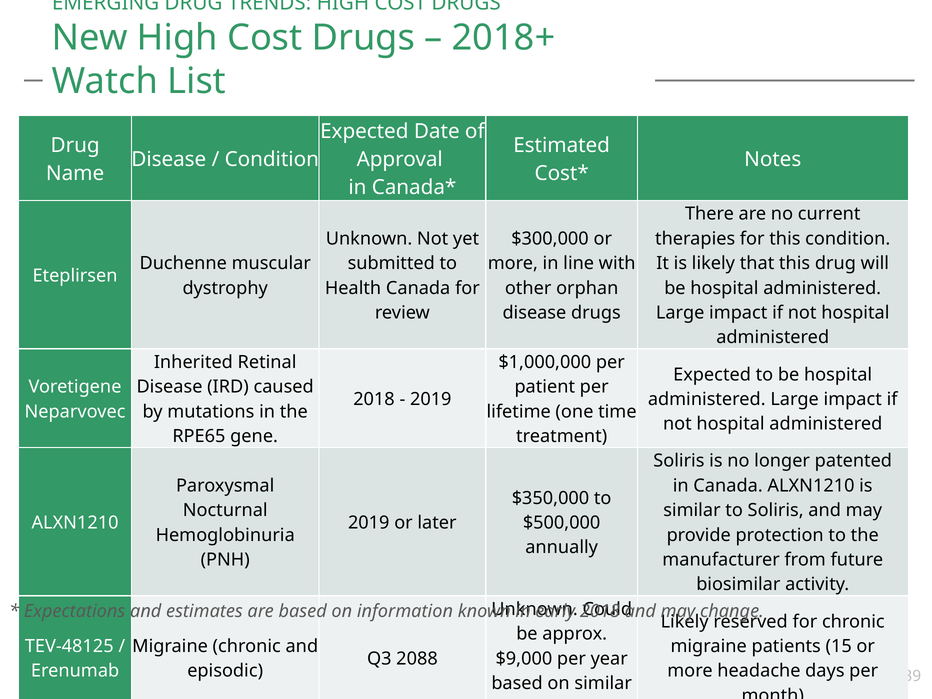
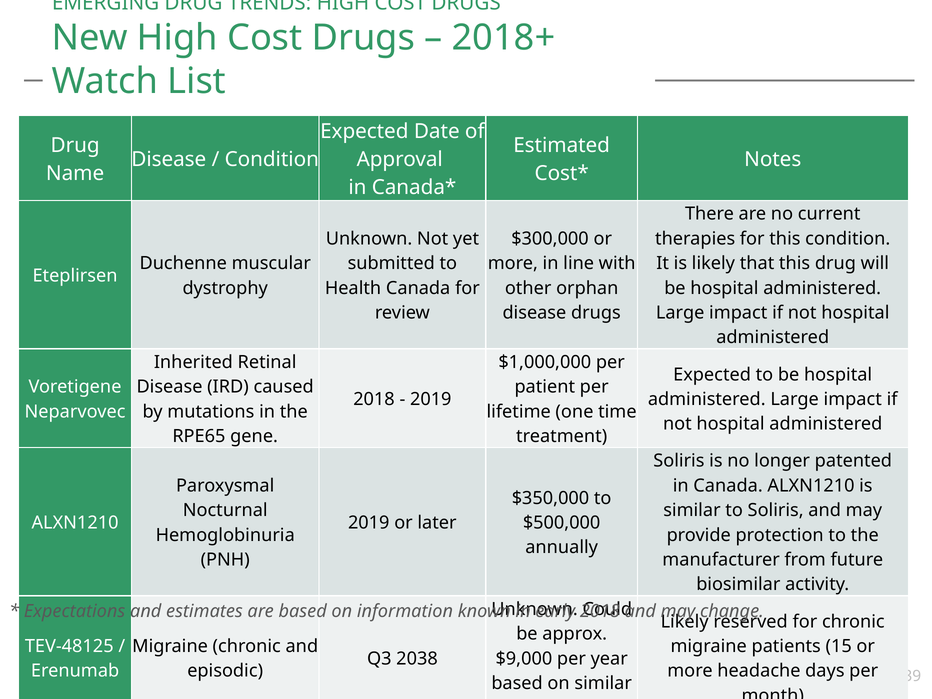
2088: 2088 -> 2038 (417, 659)
